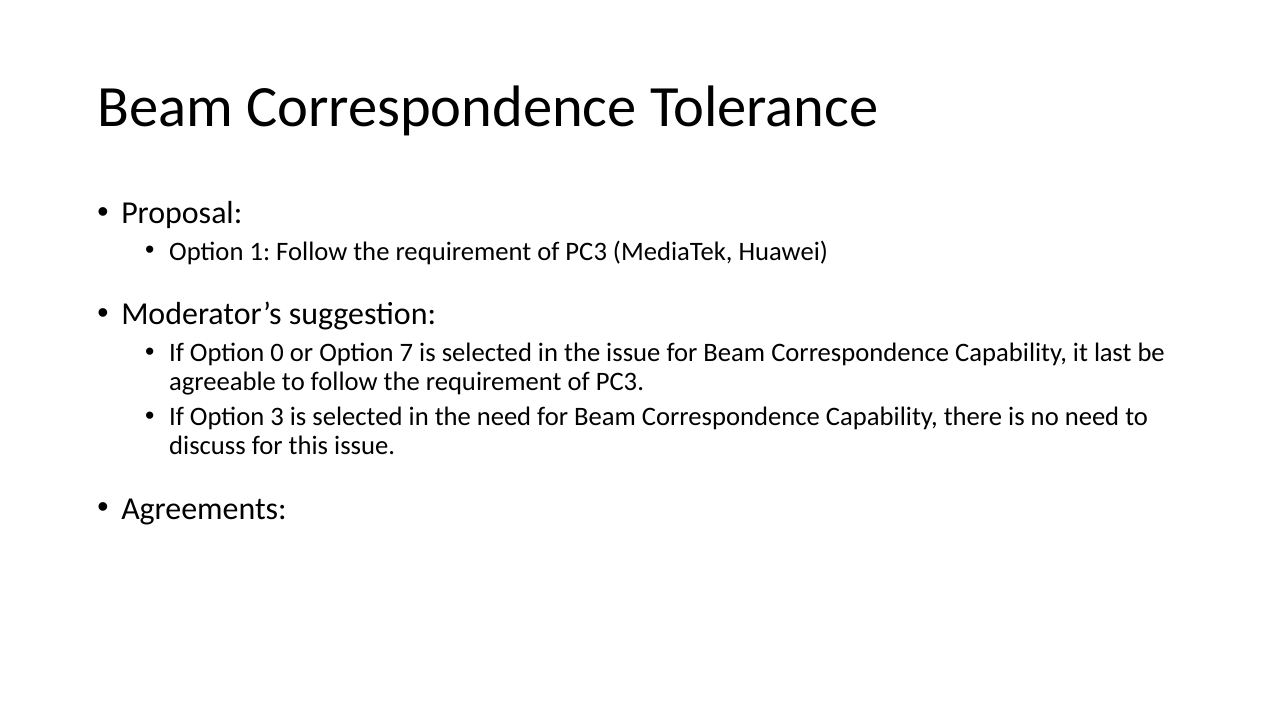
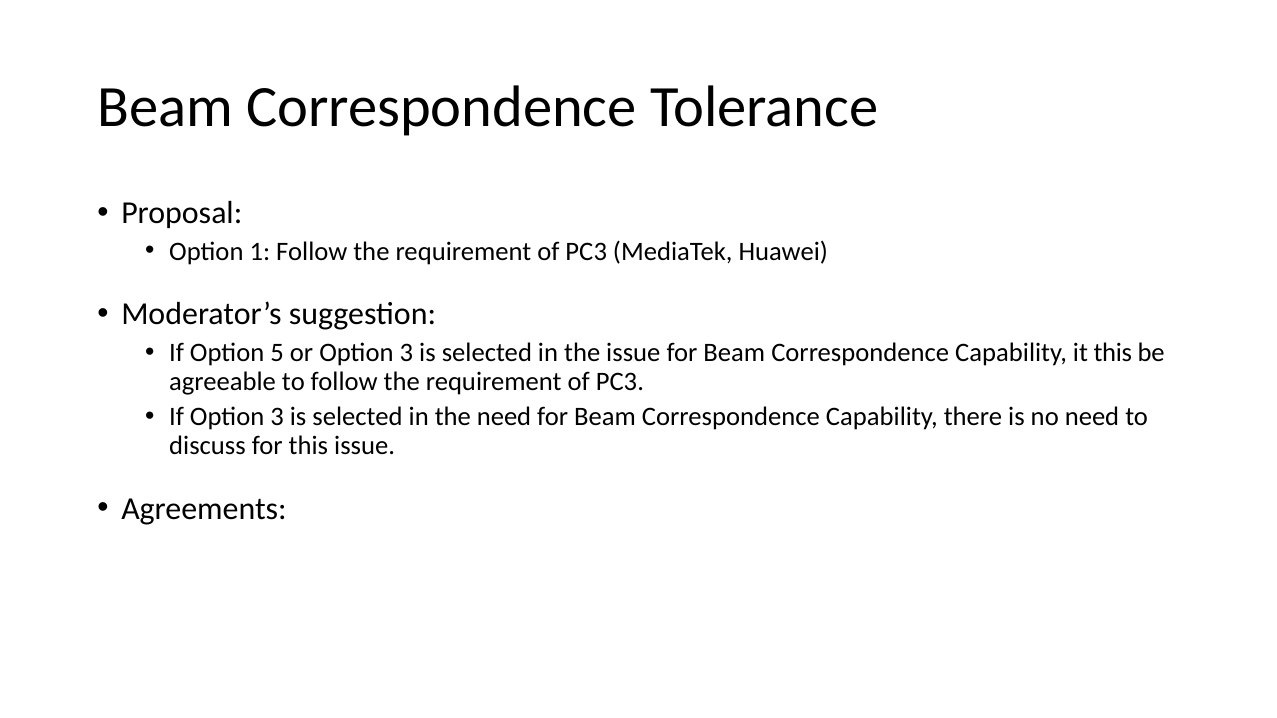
0: 0 -> 5 (277, 353)
or Option 7: 7 -> 3 (406, 353)
it last: last -> this (1113, 353)
